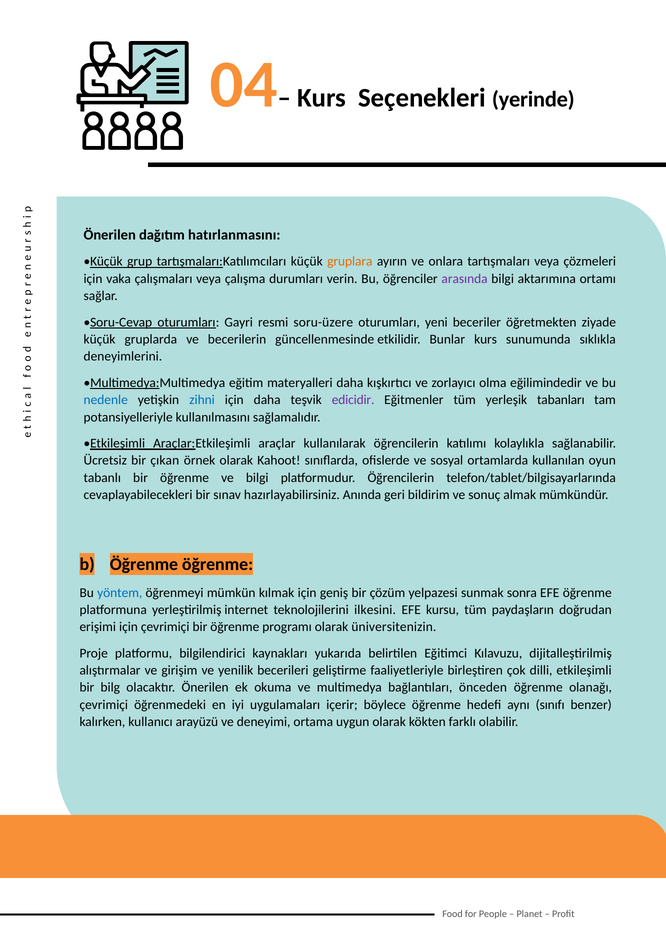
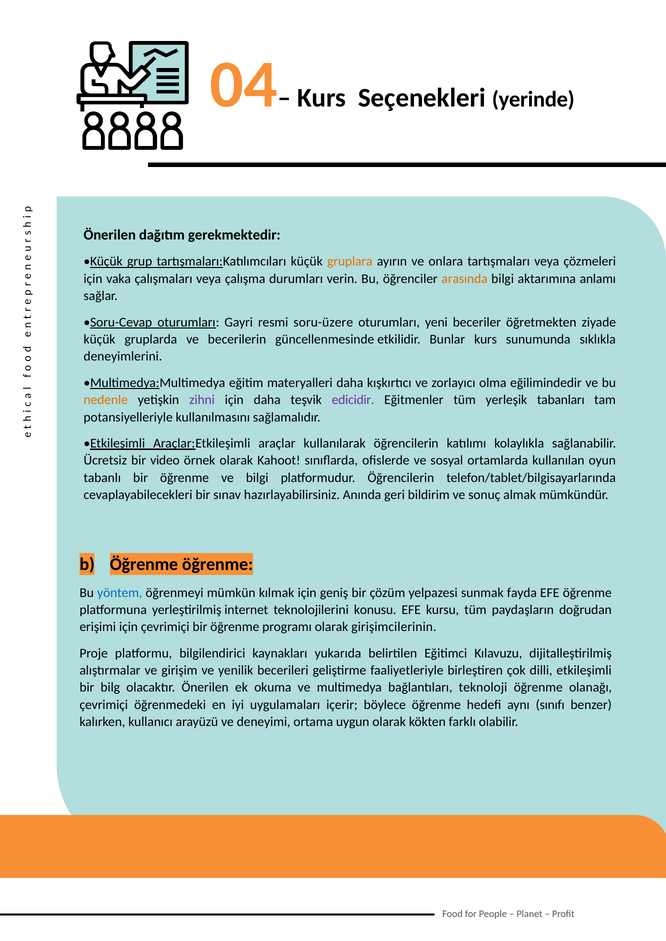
hatırlanmasını: hatırlanmasını -> gerekmektedir (234, 235)
arasında colour: purple -> orange (465, 279)
ortamı: ortamı -> anlamı (598, 279)
nedenle colour: blue -> orange (106, 400)
zihni colour: blue -> purple (202, 400)
çıkan: çıkan -> video (165, 461)
sonra: sonra -> fayda (522, 593)
ilkesini: ilkesini -> konusu (375, 610)
üniversitenizin: üniversitenizin -> girişimcilerinin (394, 628)
önceden: önceden -> teknoloji (483, 688)
